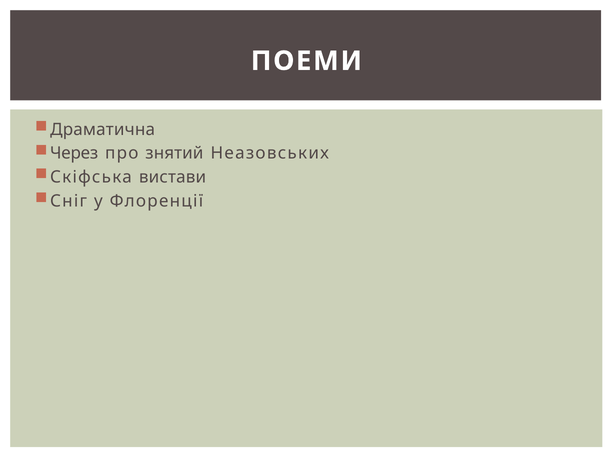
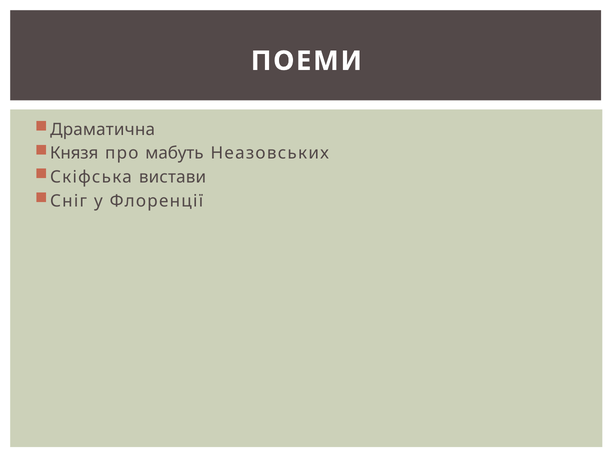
Через: Через -> Князя (74, 154)
знятий: знятий -> мабуть (174, 154)
